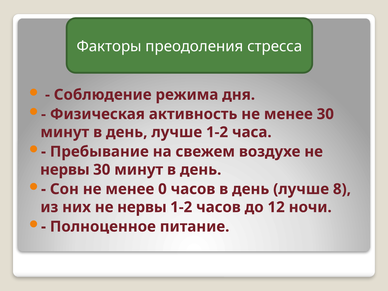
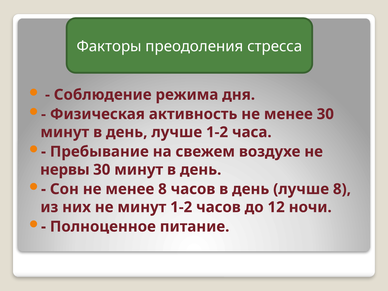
менее 0: 0 -> 8 (162, 189)
них не нервы: нервы -> минут (142, 207)
